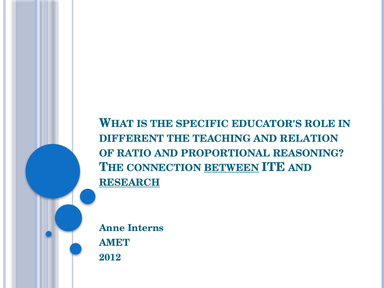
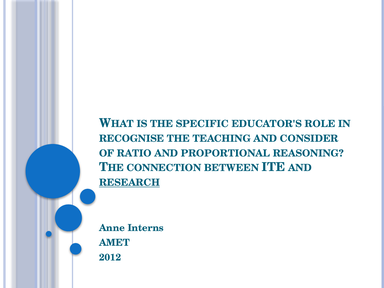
DIFFERENT: DIFFERENT -> RECOGNISE (132, 139)
RELATION: RELATION -> CONSIDER (309, 139)
BETWEEN underline: present -> none (231, 168)
